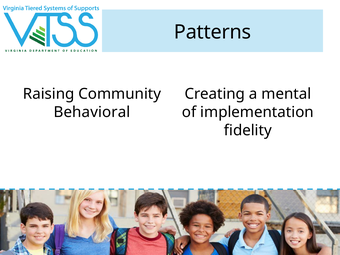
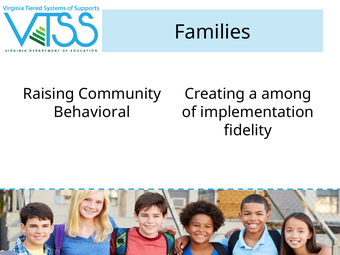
Patterns: Patterns -> Families (212, 32)
mental: mental -> among (286, 94)
